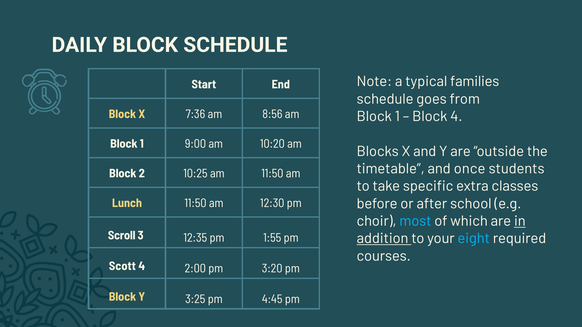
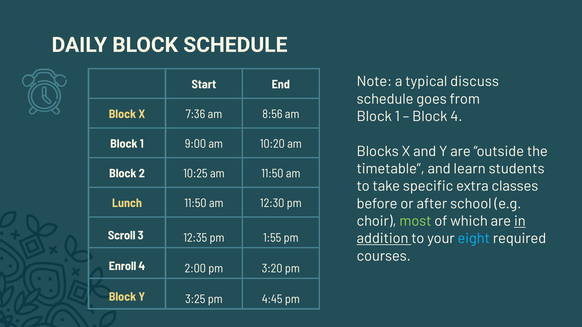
families: families -> discuss (475, 82)
once: once -> learn (470, 169)
most colour: light blue -> light green (415, 221)
Scott: Scott -> Enroll (123, 266)
